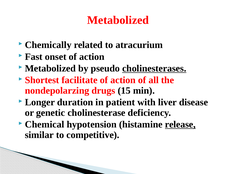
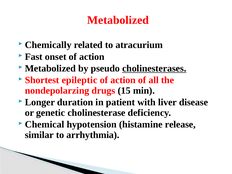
facilitate: facilitate -> epileptic (80, 80)
release underline: present -> none (180, 124)
competitive: competitive -> arrhythmia (93, 135)
